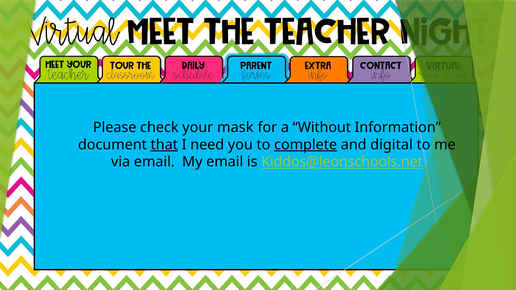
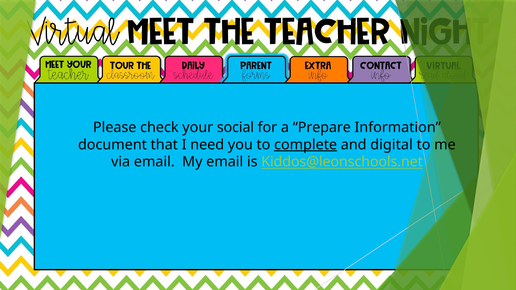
mask: mask -> social (235, 128)
Without: Without -> Prepare (322, 128)
that underline: present -> none (164, 145)
